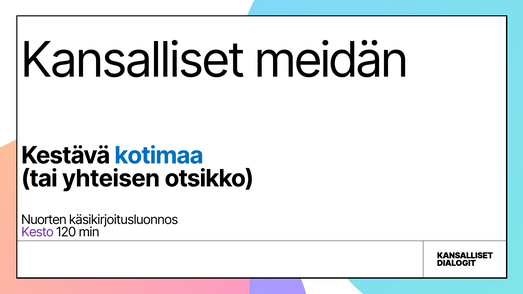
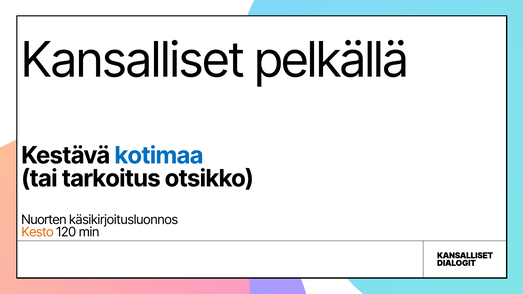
meidän: meidän -> pelkällä (332, 61)
yhteisen: yhteisen -> tarkoitus (111, 179)
Kesto colour: purple -> orange (38, 232)
